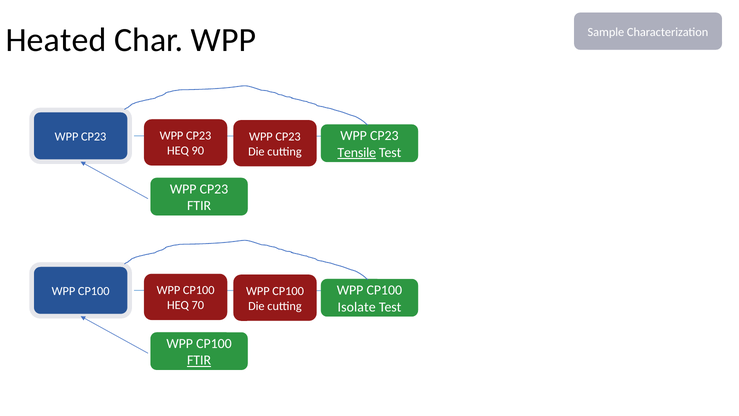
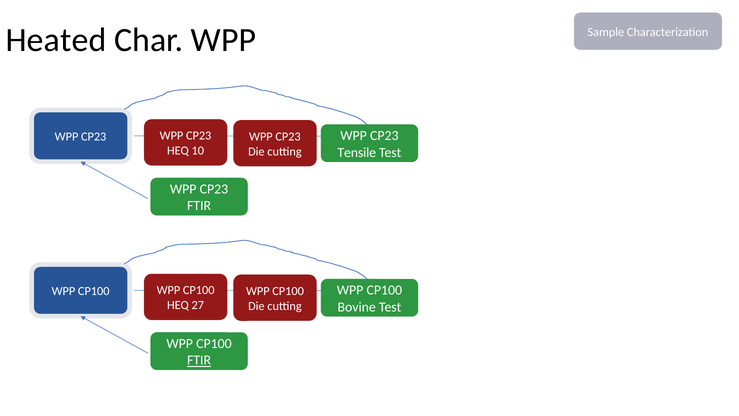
90: 90 -> 10 (198, 150)
Tensile underline: present -> none (357, 152)
70: 70 -> 27 (198, 305)
Isolate: Isolate -> Bovine (357, 307)
